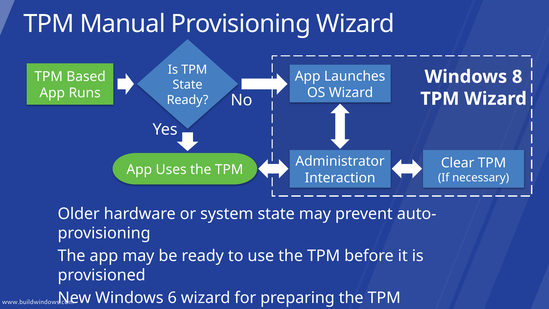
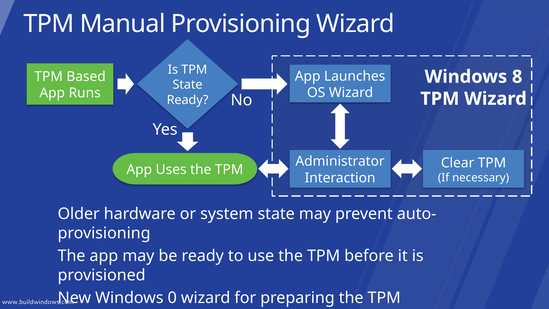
6: 6 -> 0 (172, 298)
